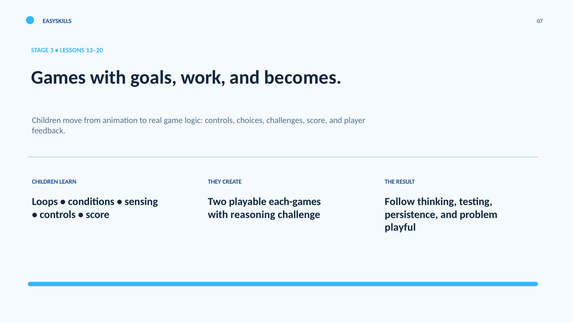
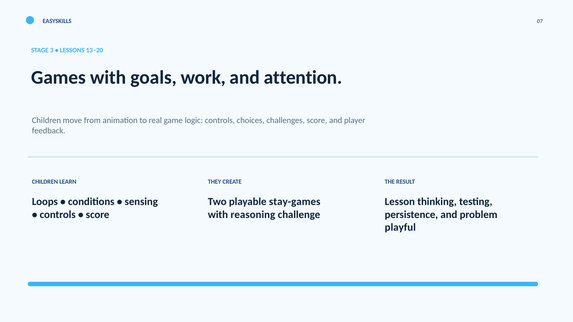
becomes: becomes -> attention (303, 78)
each-games: each-games -> stay-games (295, 202)
Follow: Follow -> Lesson (400, 202)
